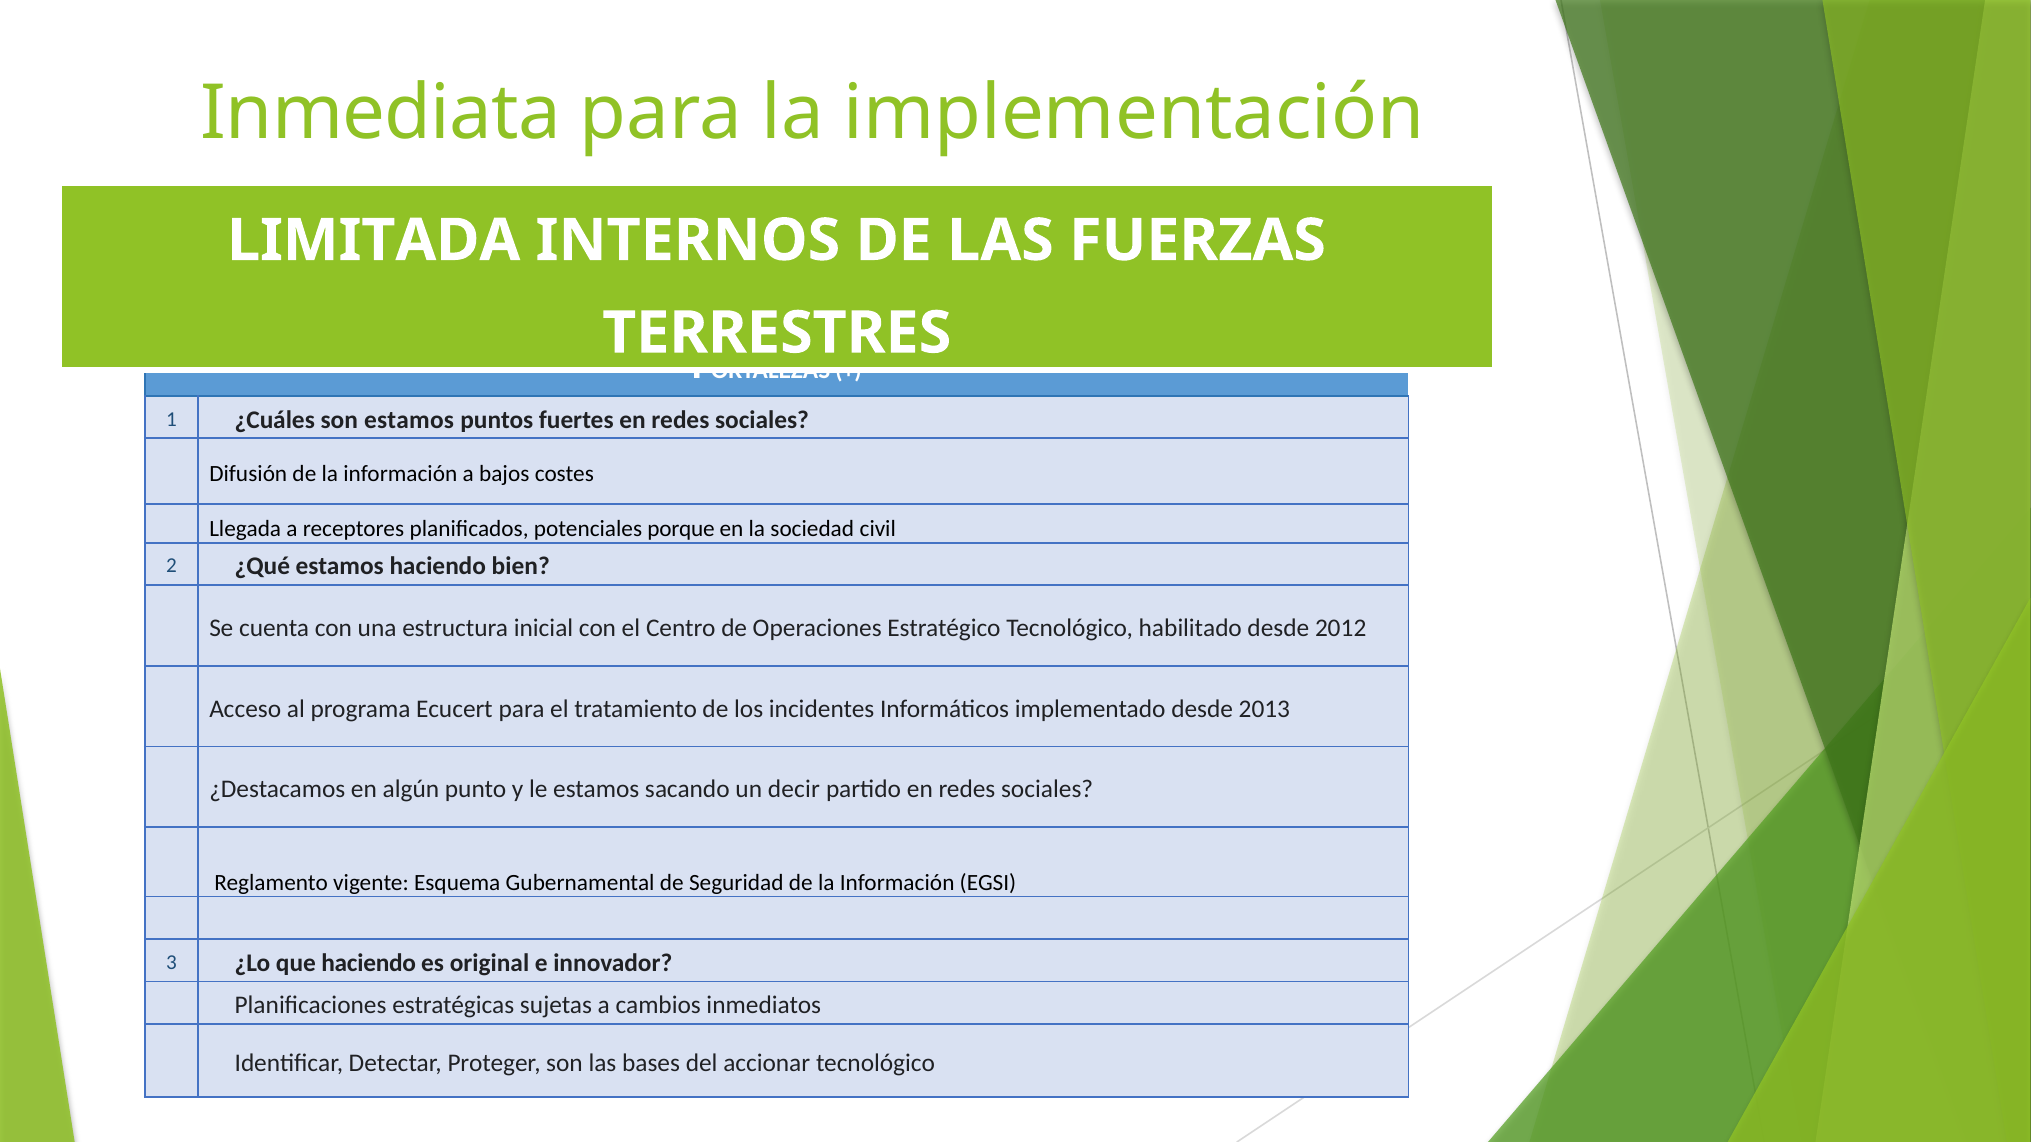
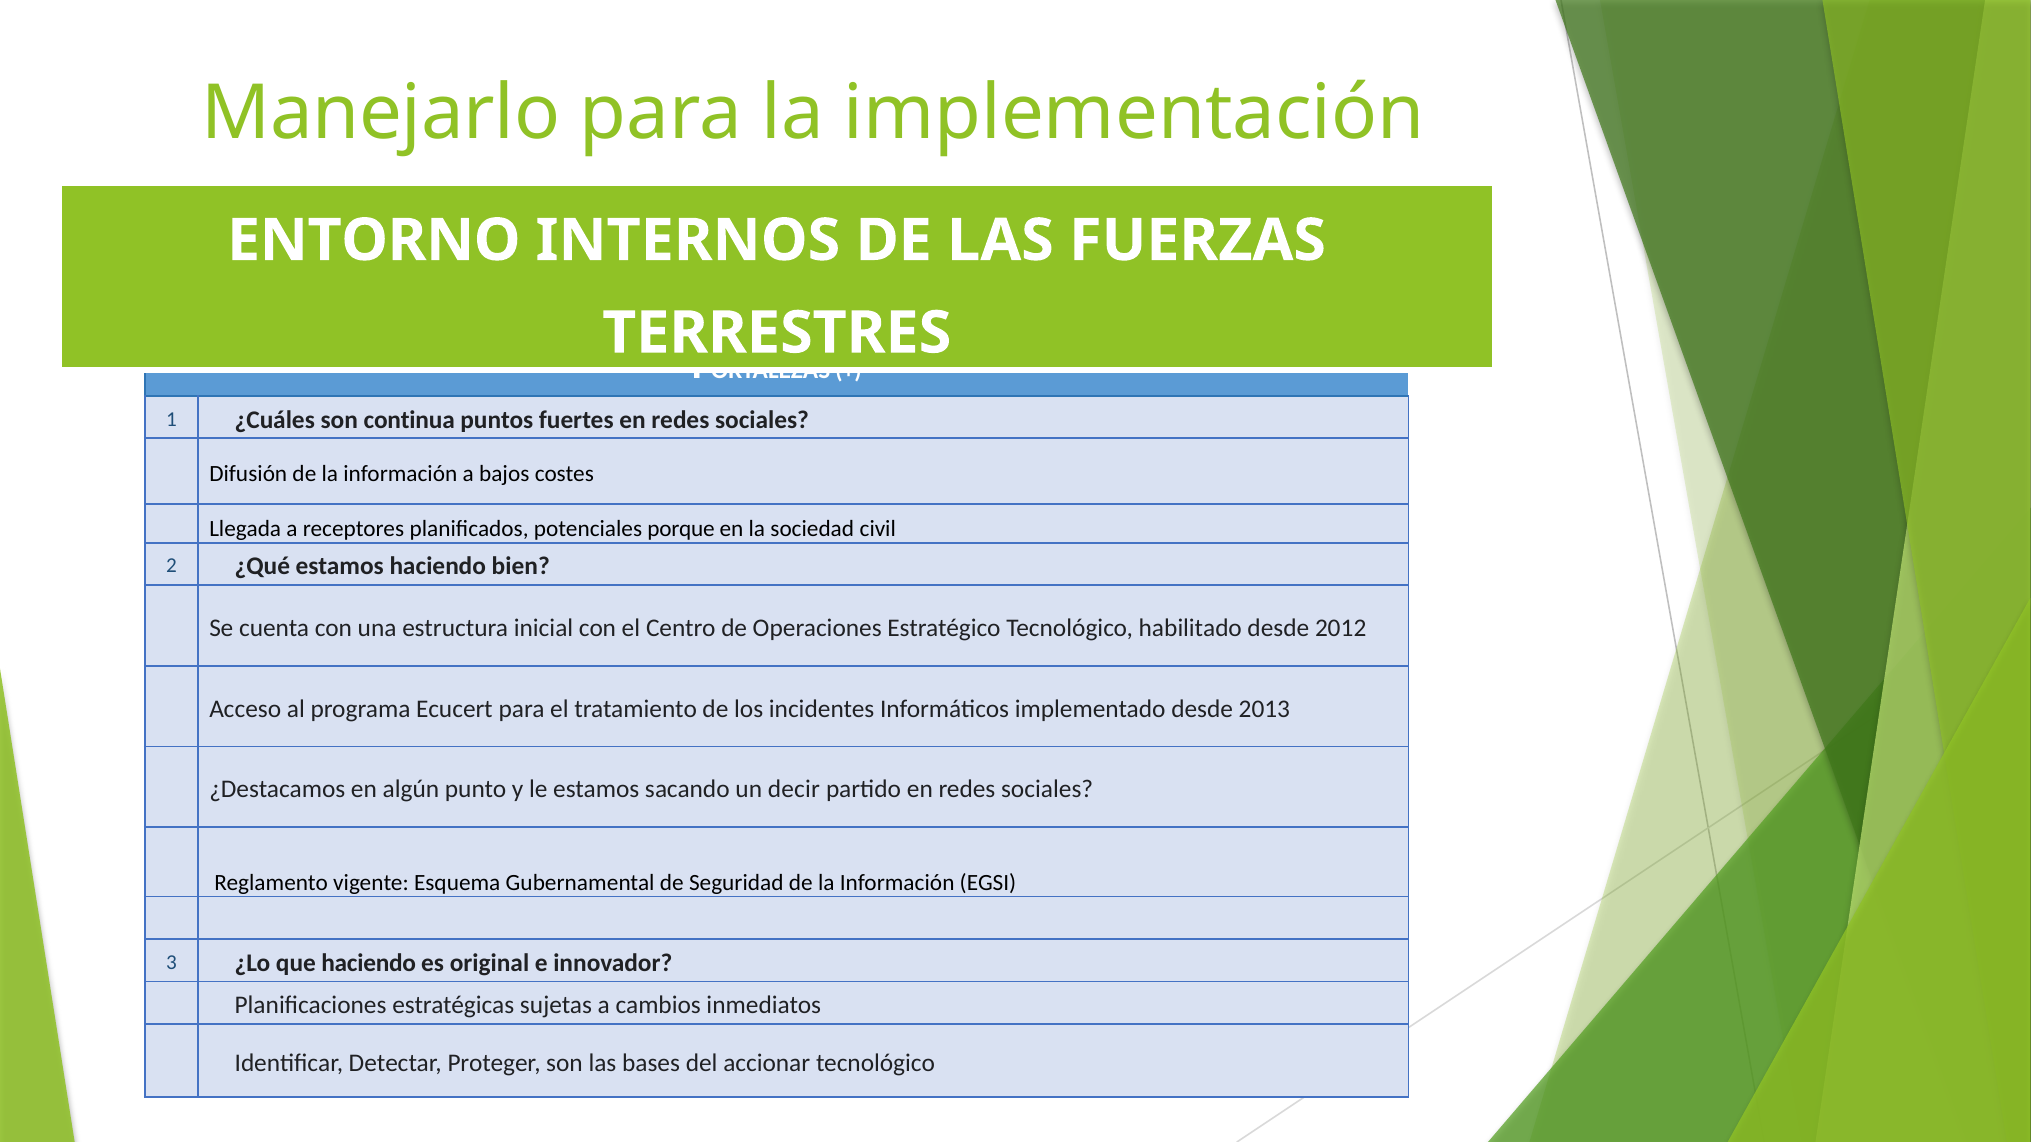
Inmediata: Inmediata -> Manejarlo (381, 113)
LIMITADA: LIMITADA -> ENTORNO (374, 241)
son estamos: estamos -> continua (409, 420)
